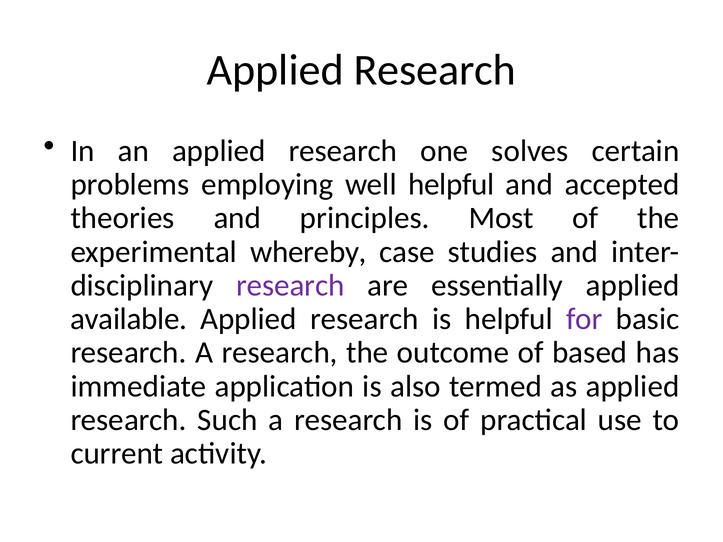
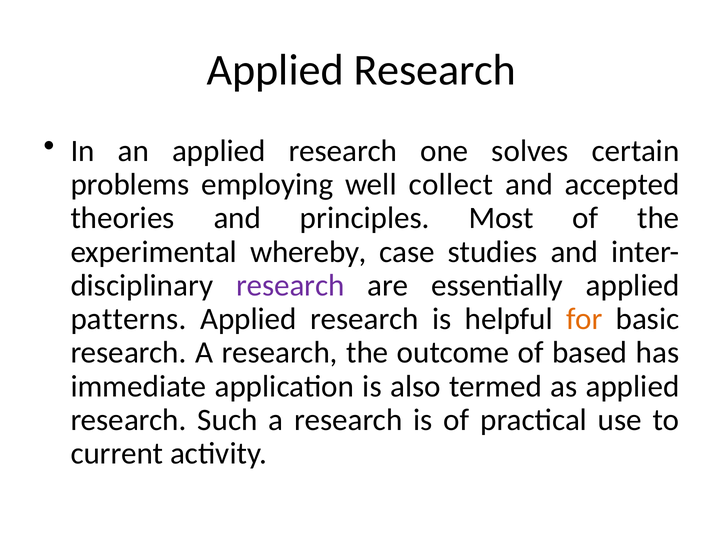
well helpful: helpful -> collect (451, 185)
available: available -> patterns (128, 319)
for colour: purple -> orange (584, 319)
